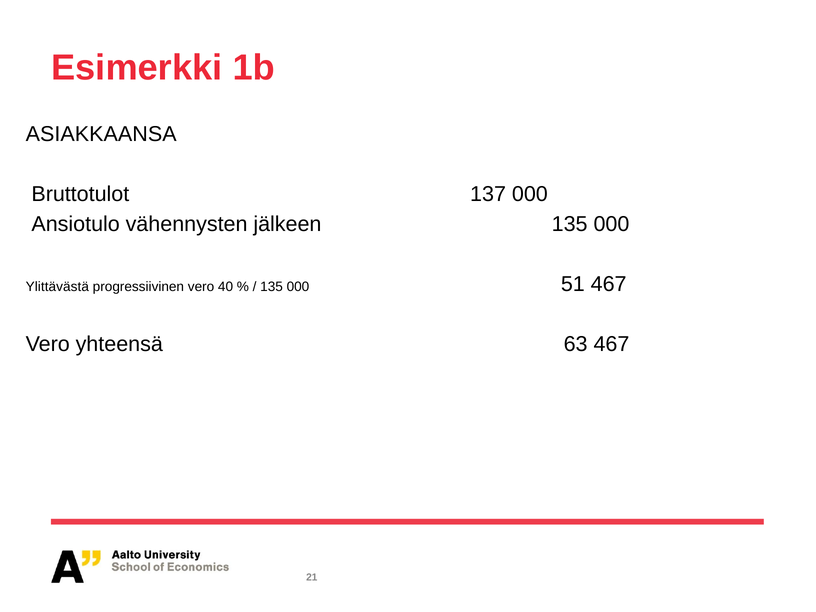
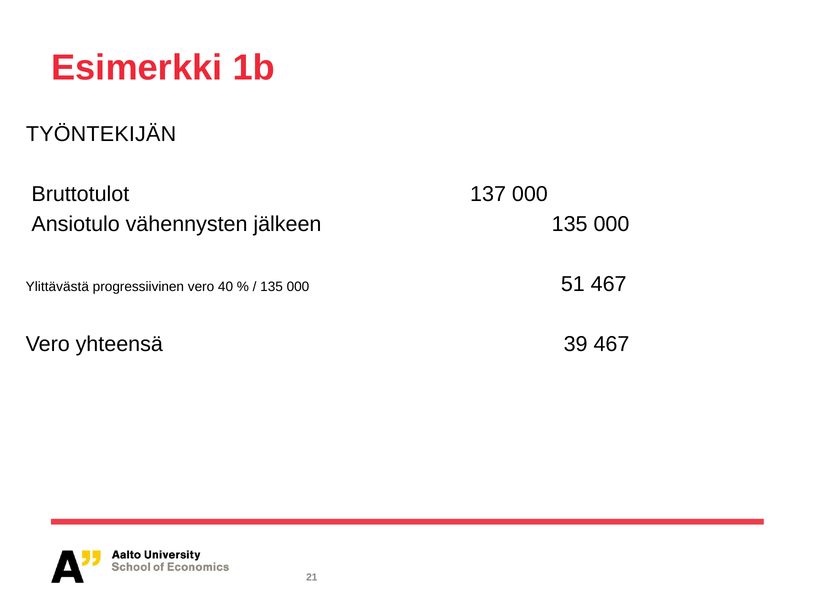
ASIAKKAANSA: ASIAKKAANSA -> TYÖNTEKIJÄN (101, 134)
63: 63 -> 39 (576, 344)
